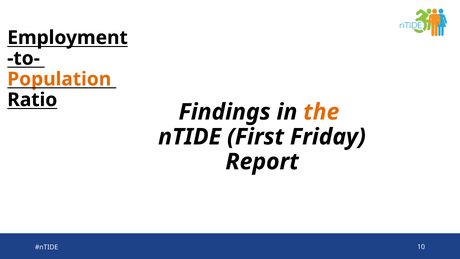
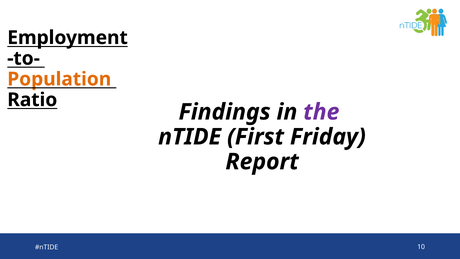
the colour: orange -> purple (321, 112)
